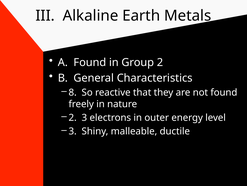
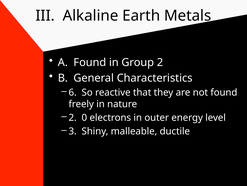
8: 8 -> 6 (73, 92)
2 3: 3 -> 0 (84, 117)
